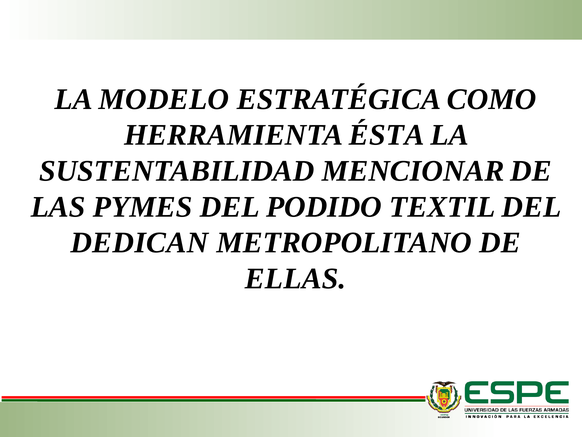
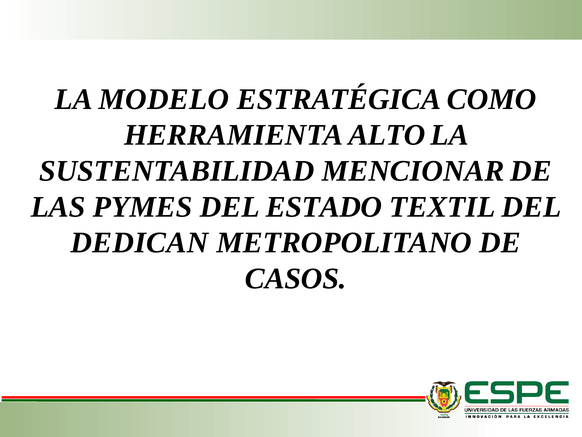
ÉSTA: ÉSTA -> ALTO (387, 135)
PODIDO: PODIDO -> ESTADO (324, 207)
ELLAS: ELLAS -> CASOS (296, 278)
